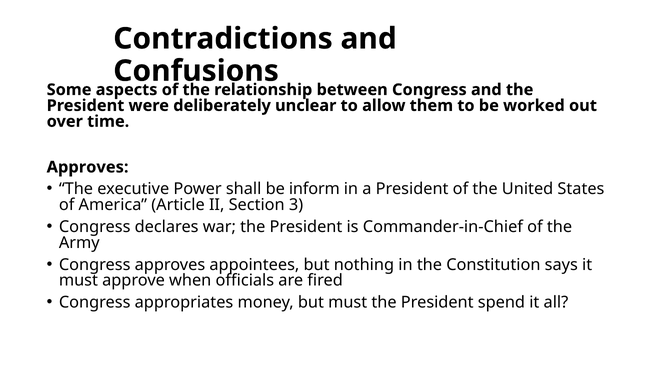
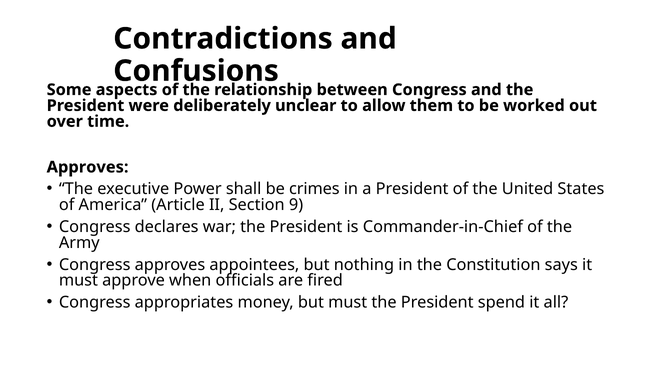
inform: inform -> crimes (314, 189)
3: 3 -> 9 (296, 205)
